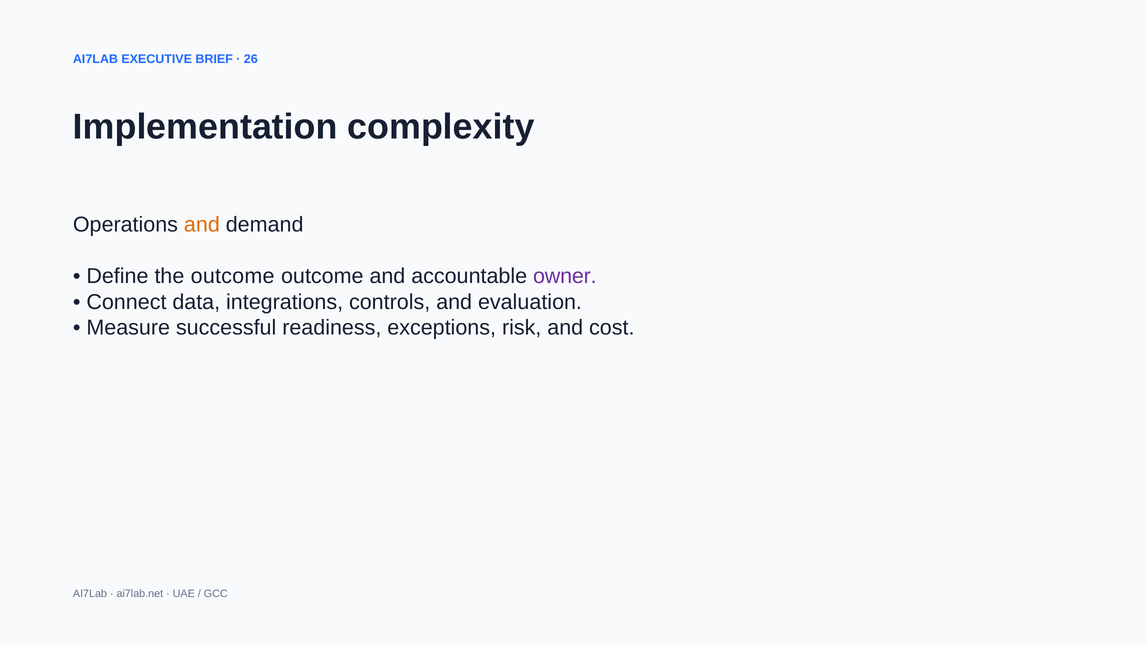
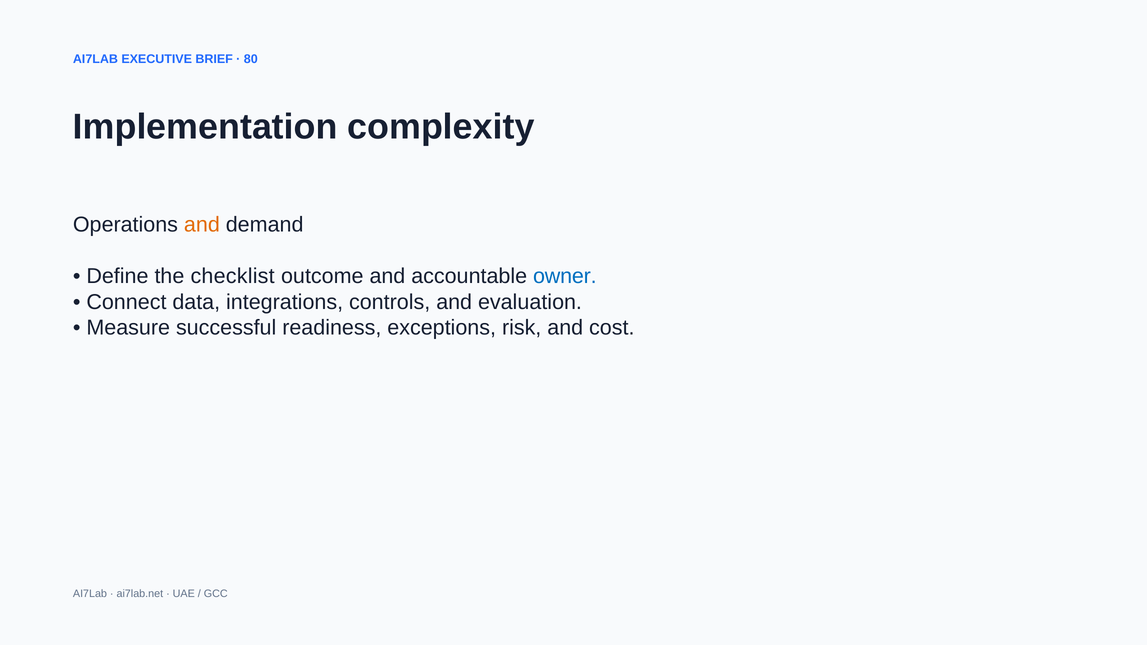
26: 26 -> 80 (251, 59)
the outcome: outcome -> checklist (233, 276)
owner colour: purple -> blue (565, 276)
